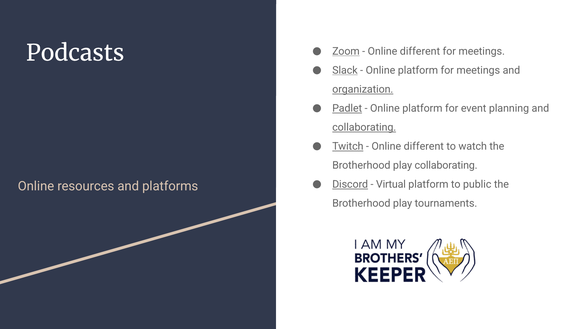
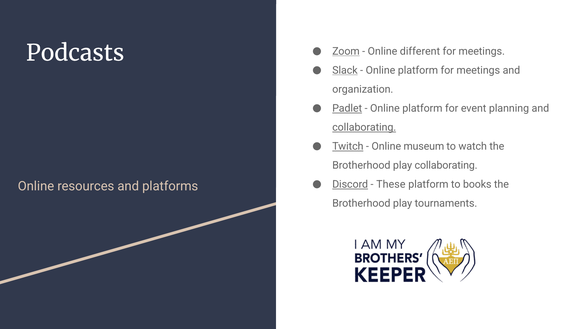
organization underline: present -> none (363, 89)
different: different -> museum (424, 146)
Virtual: Virtual -> These (391, 184)
public: public -> books (477, 184)
